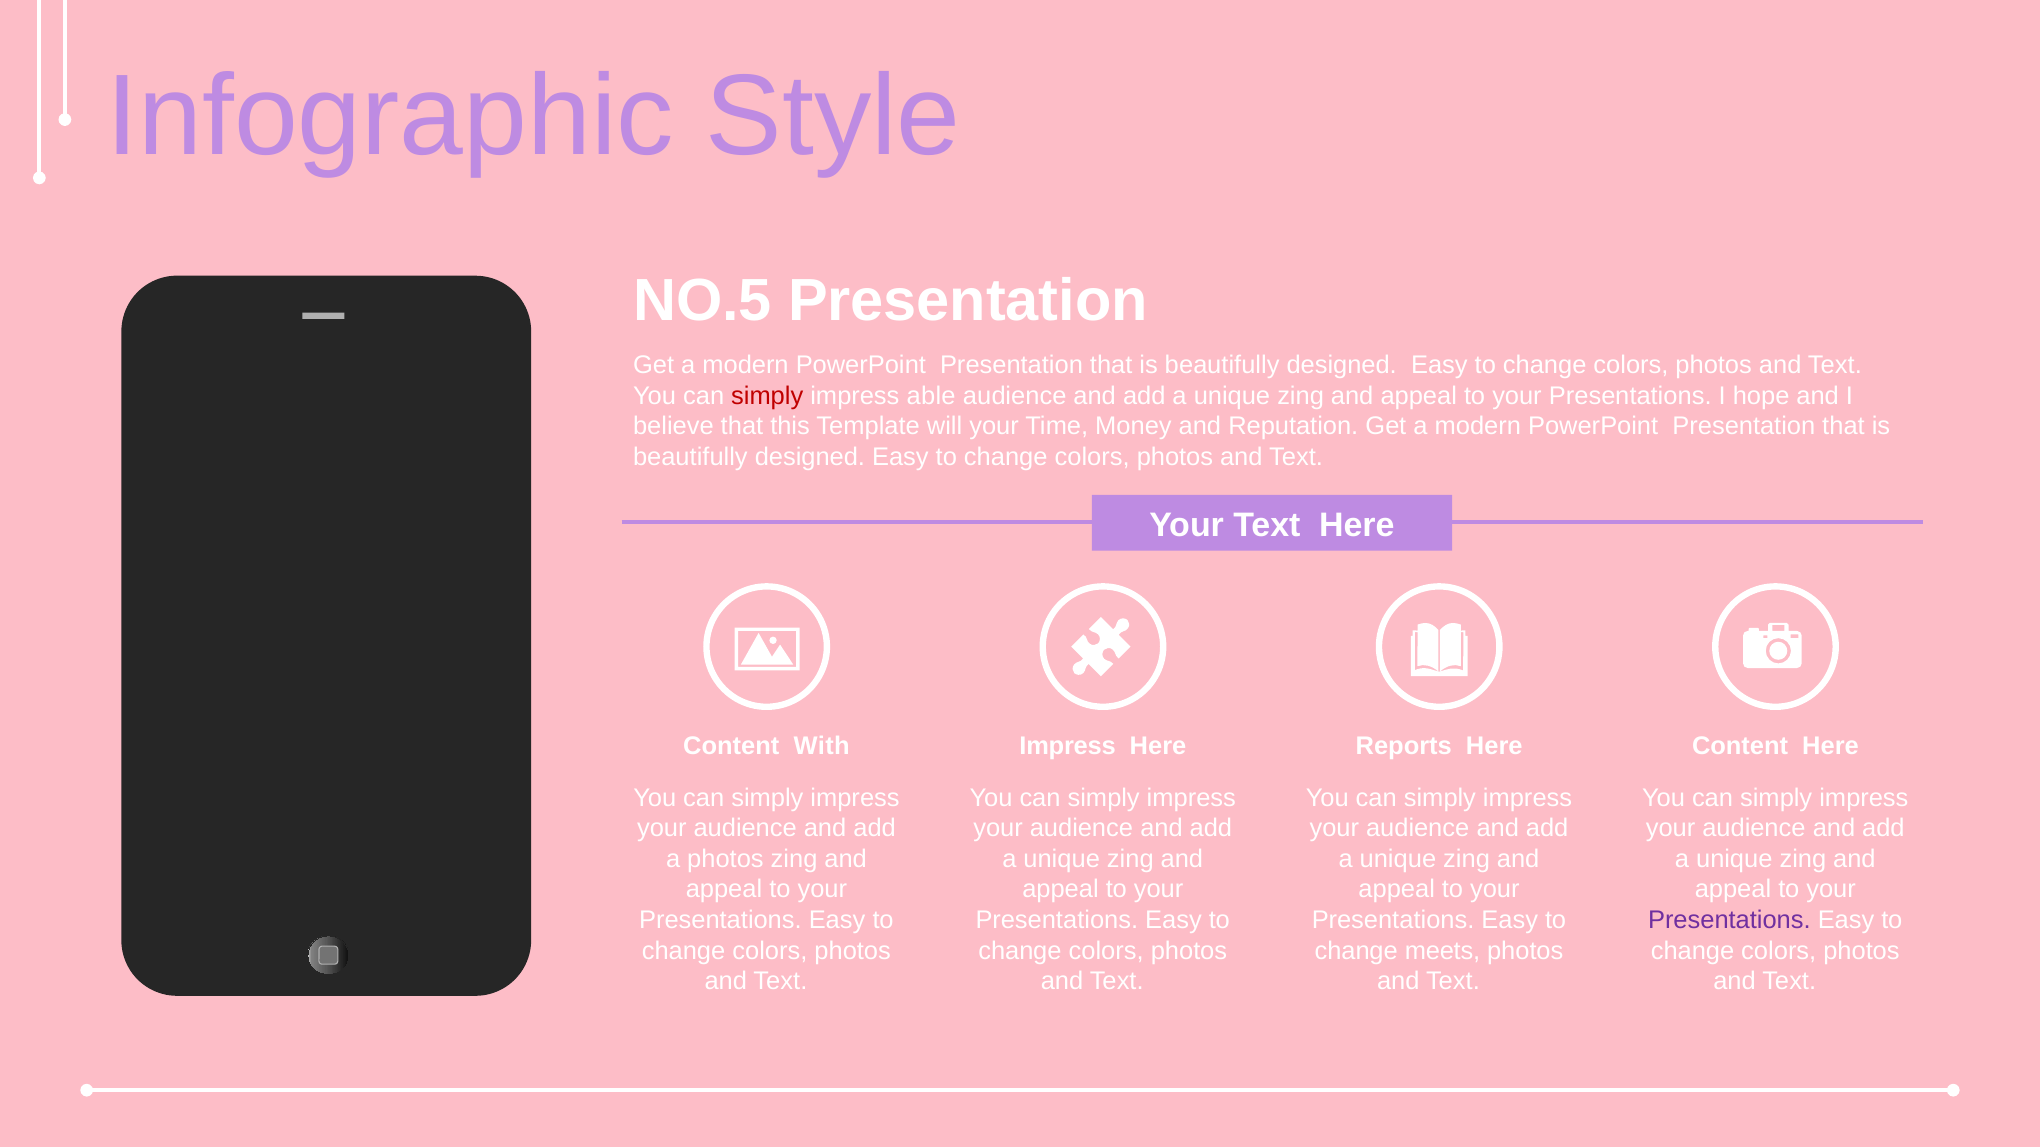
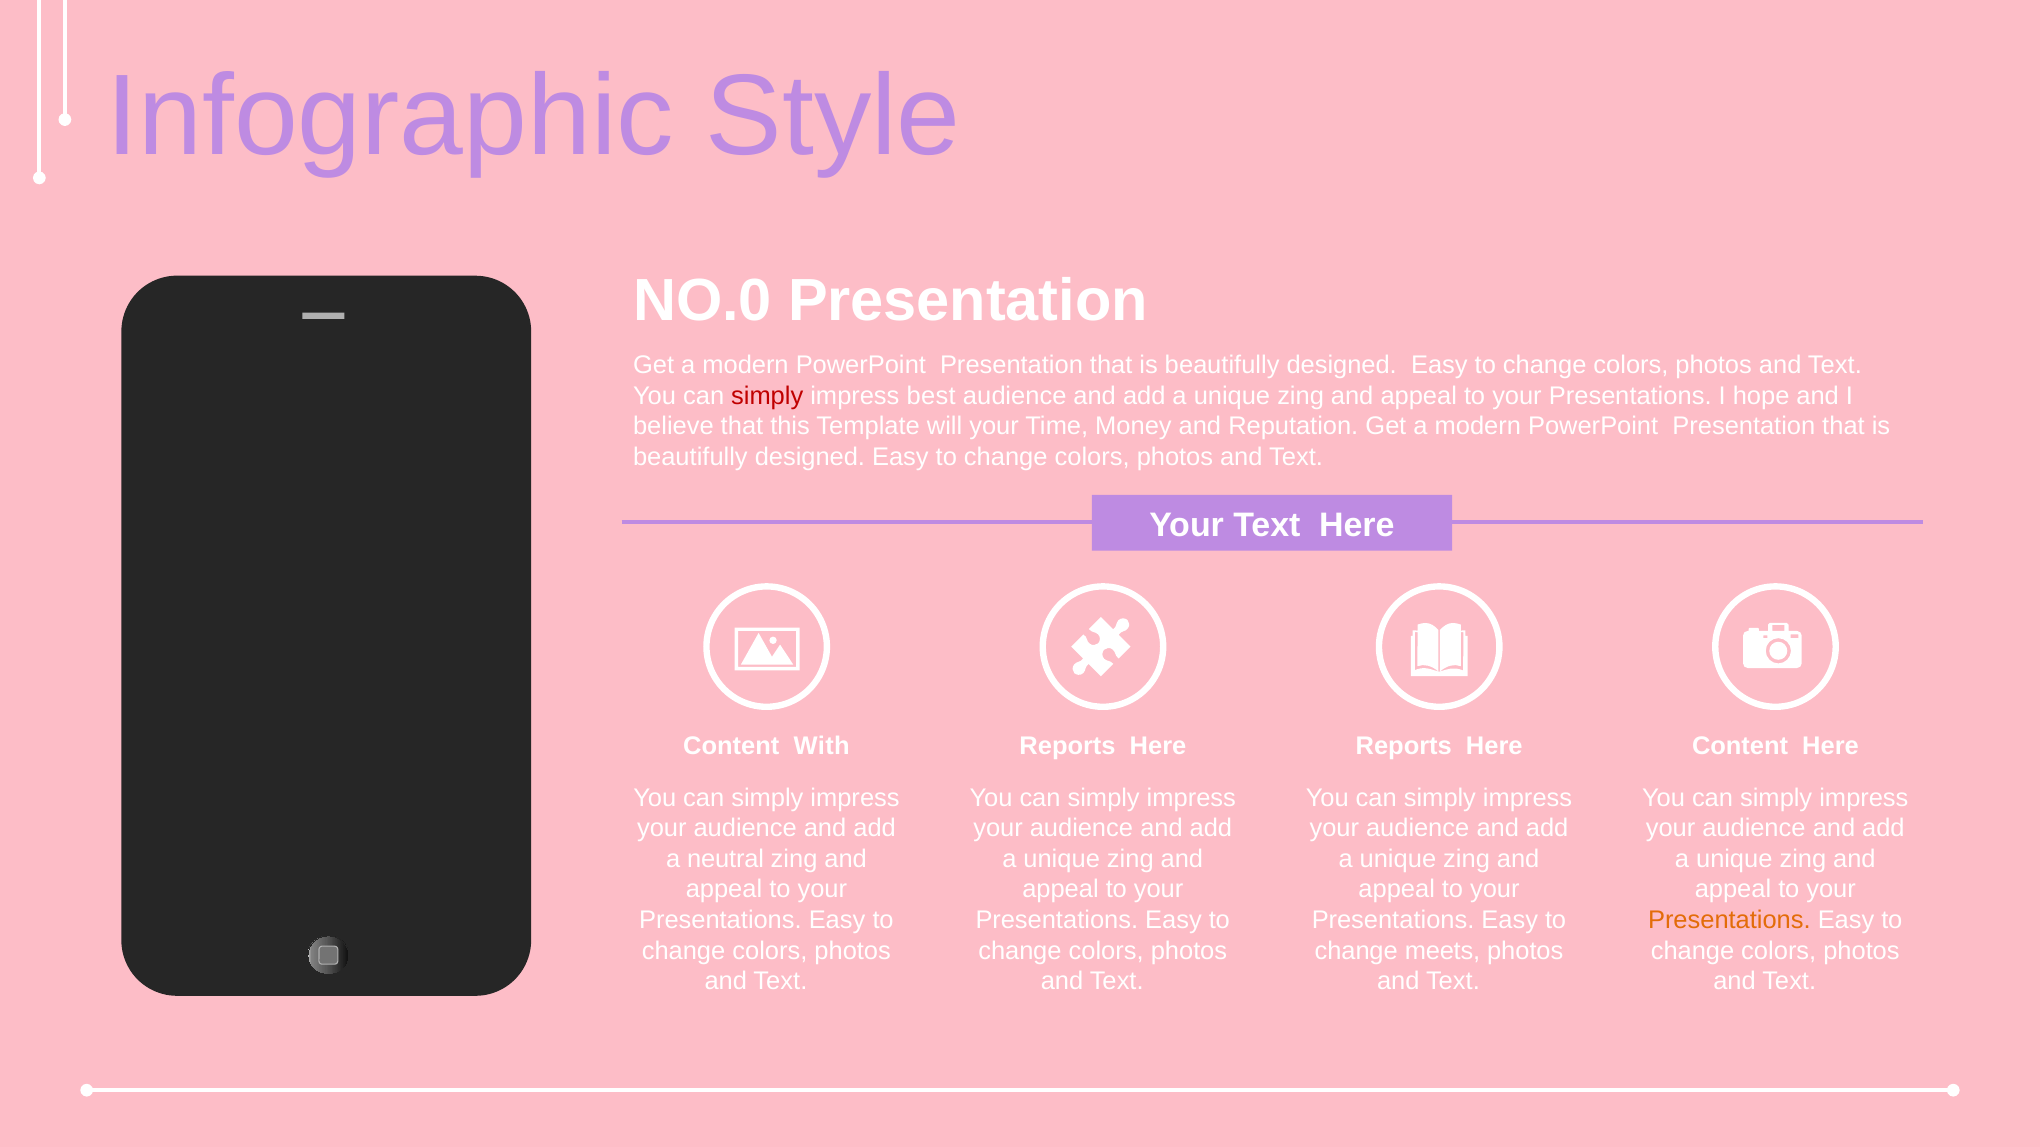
NO.5: NO.5 -> NO.0 (703, 301)
able: able -> best (931, 396)
Impress: Impress -> Reports (1068, 746)
a photos: photos -> neutral (726, 859)
Presentations colour: purple -> orange (1729, 920)
